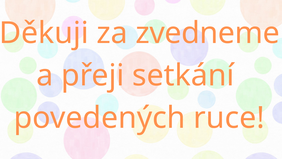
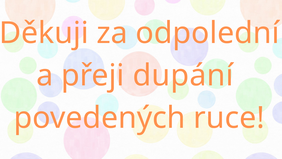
zvedneme: zvedneme -> odpolední (207, 33)
setkání: setkání -> dupání (183, 75)
